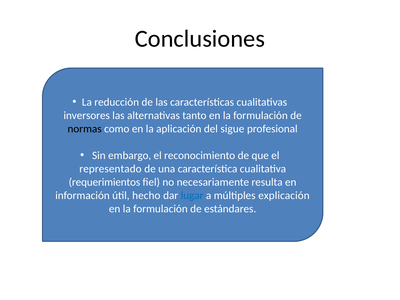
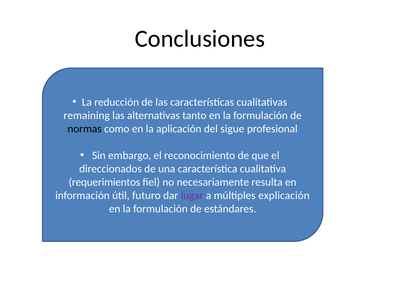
inversores: inversores -> remaining (87, 115)
representado: representado -> direccionados (110, 169)
hecho: hecho -> futuro (146, 195)
lugar colour: blue -> purple (192, 195)
